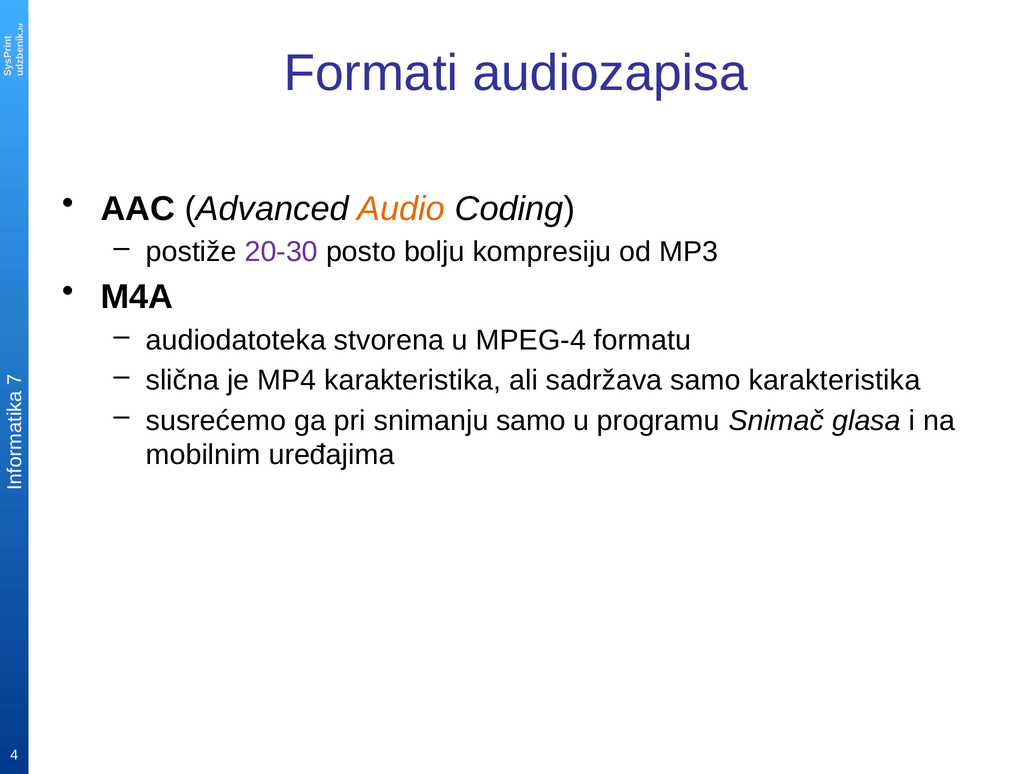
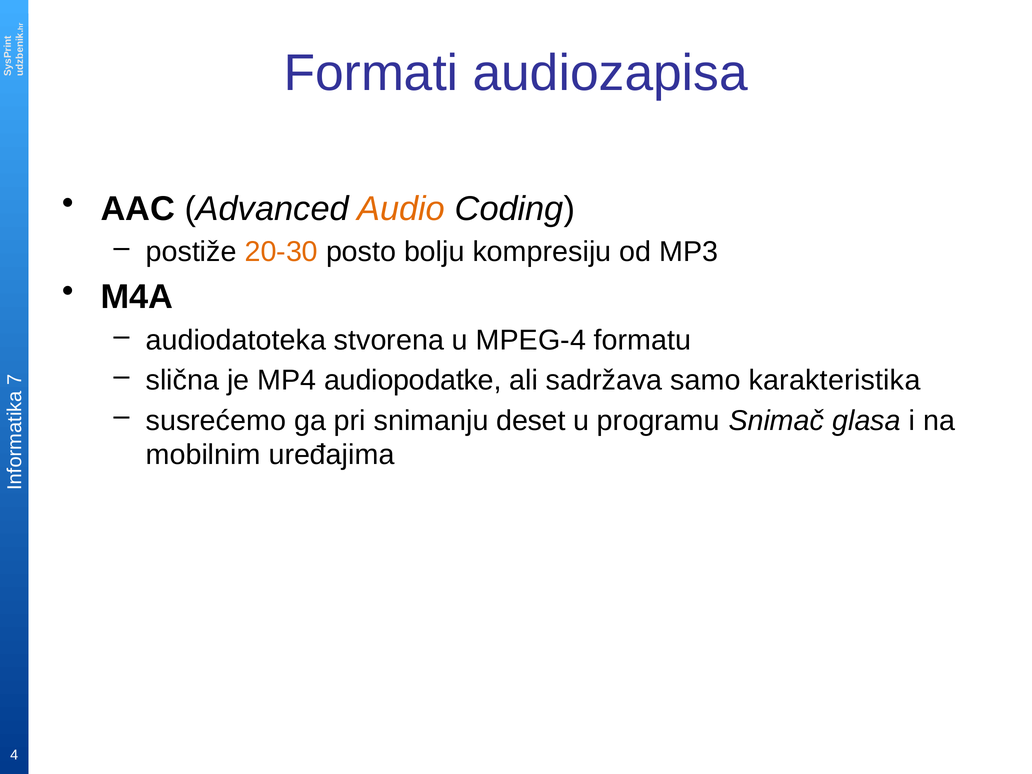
20-30 colour: purple -> orange (281, 252)
MP4 karakteristika: karakteristika -> audiopodatke (413, 380)
snimanju samo: samo -> deset (531, 421)
